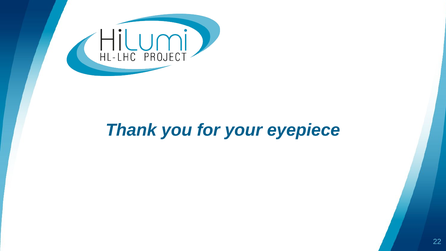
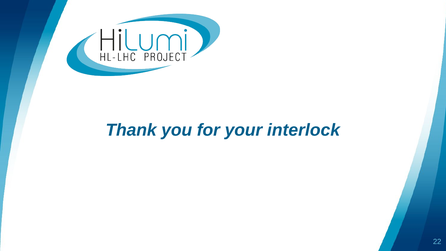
eyepiece: eyepiece -> interlock (304, 130)
